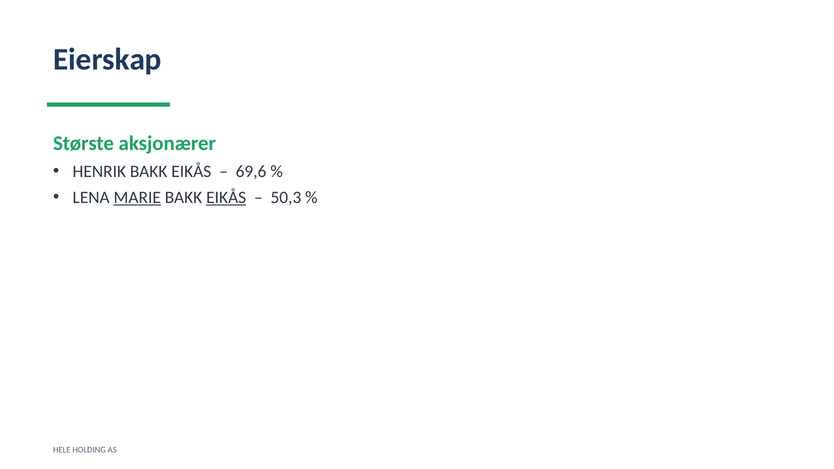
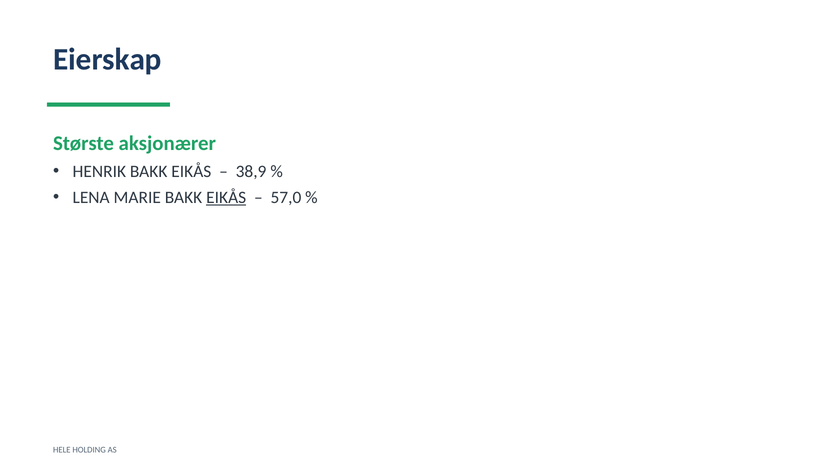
69,6: 69,6 -> 38,9 (251, 171)
MARIE underline: present -> none (137, 198)
50,3: 50,3 -> 57,0 (286, 198)
